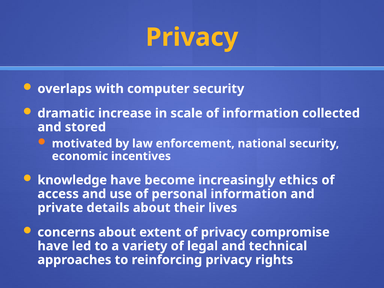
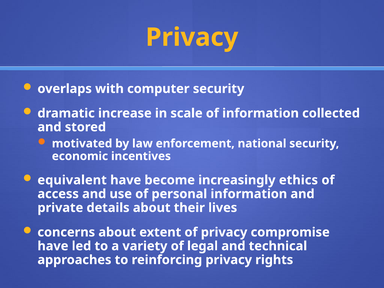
knowledge: knowledge -> equivalent (72, 180)
